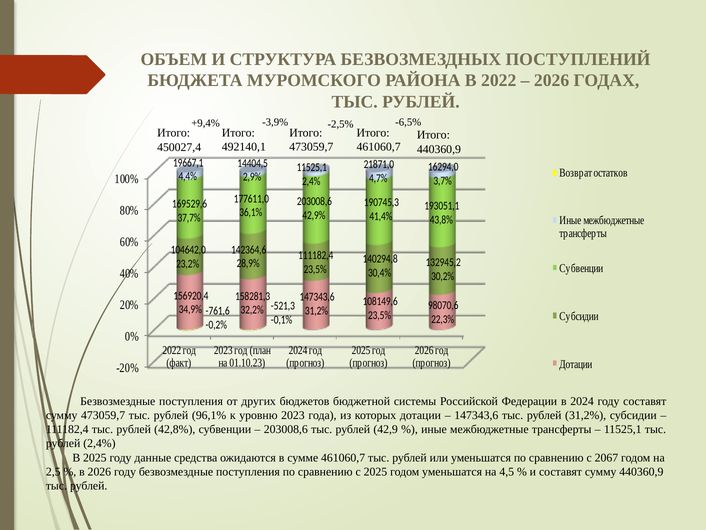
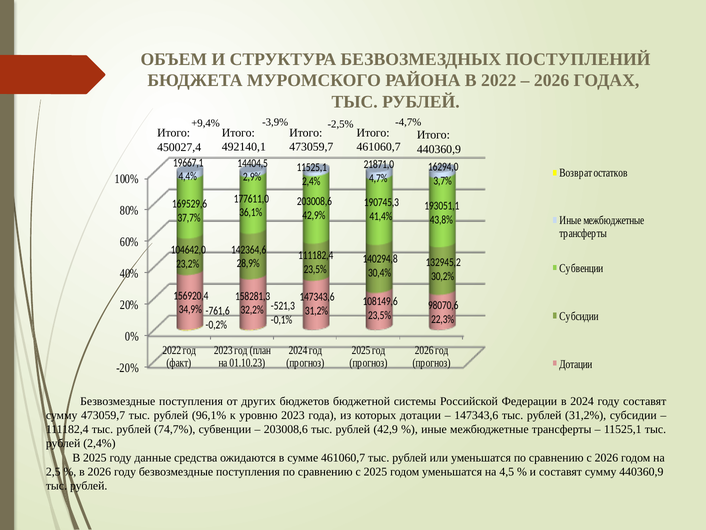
-6,5%: -6,5% -> -4,7% (408, 122)
42,8%: 42,8% -> 74,7% (175, 429)
с 2067: 2067 -> 2026 (606, 457)
